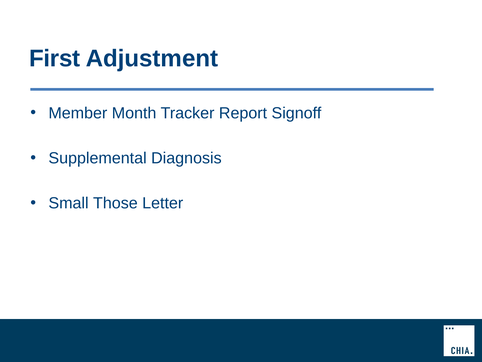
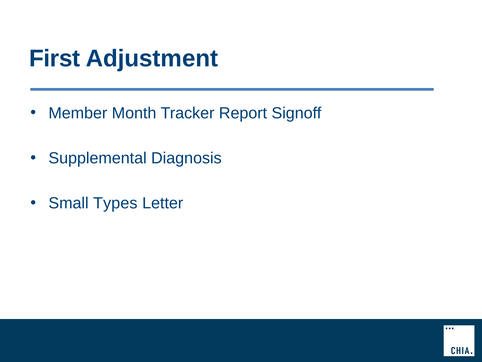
Those: Those -> Types (115, 203)
